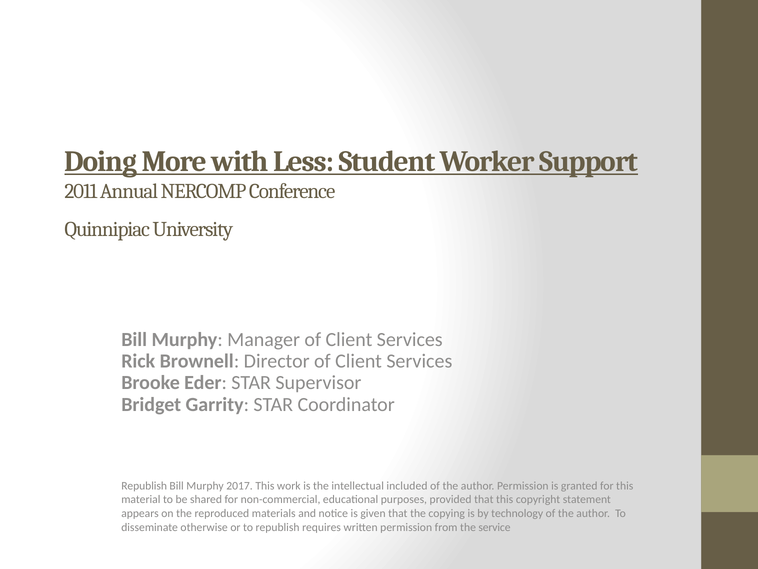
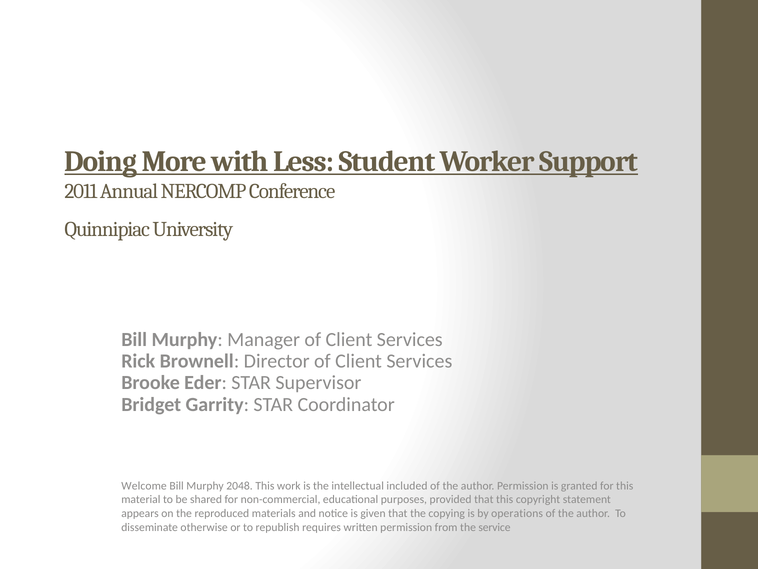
Republish: Republish -> Welcome (144, 485)
2017: 2017 -> 2048 (240, 485)
technology: technology -> operations (517, 513)
